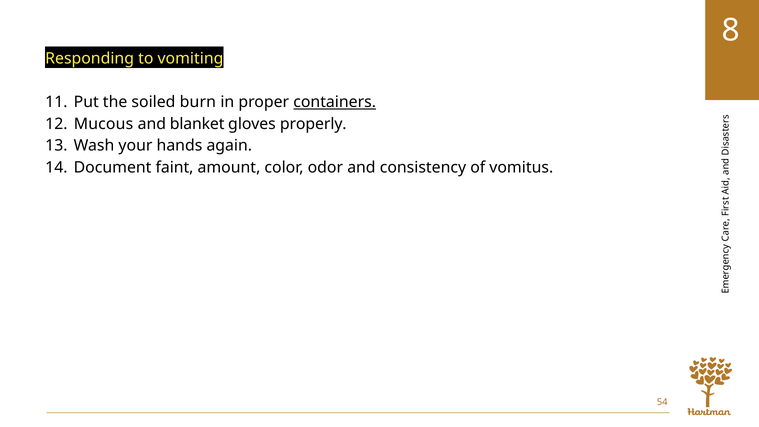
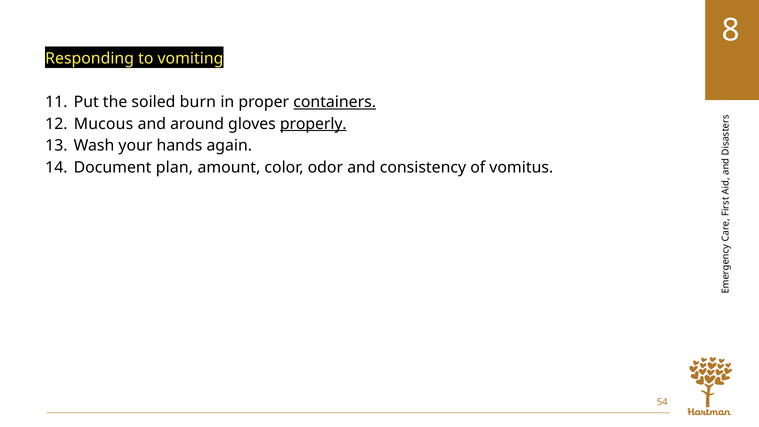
blanket: blanket -> around (197, 124)
properly underline: none -> present (313, 124)
faint: faint -> plan (174, 167)
